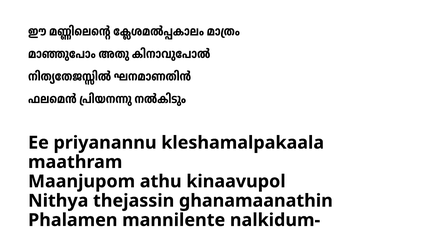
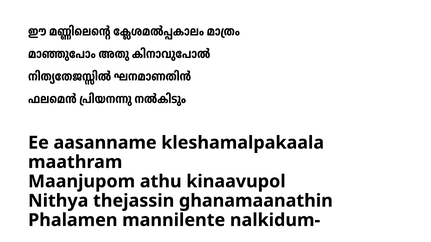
priyanannu: priyanannu -> aasanname (105, 143)
